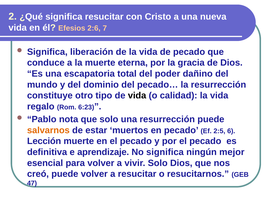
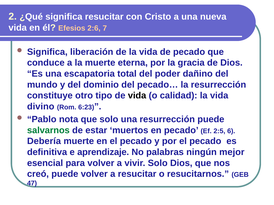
regalo: regalo -> divino (41, 107)
salvarnos colour: orange -> green (48, 131)
Lección: Lección -> Debería (44, 141)
No significa: significa -> palabras (165, 152)
